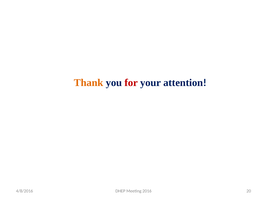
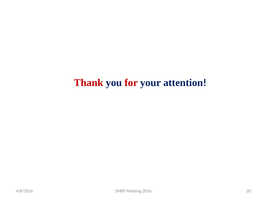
Thank colour: orange -> red (89, 83)
